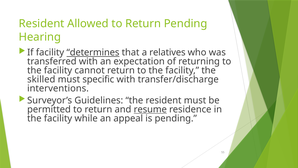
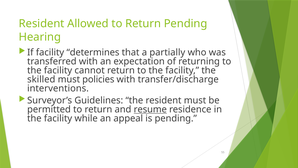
determines underline: present -> none (93, 52)
relatives: relatives -> partially (167, 52)
specific: specific -> policies (98, 79)
